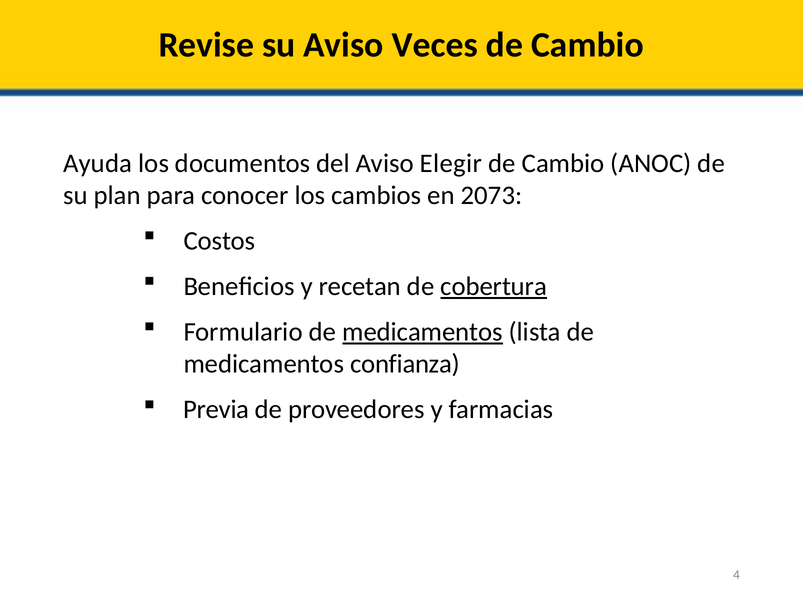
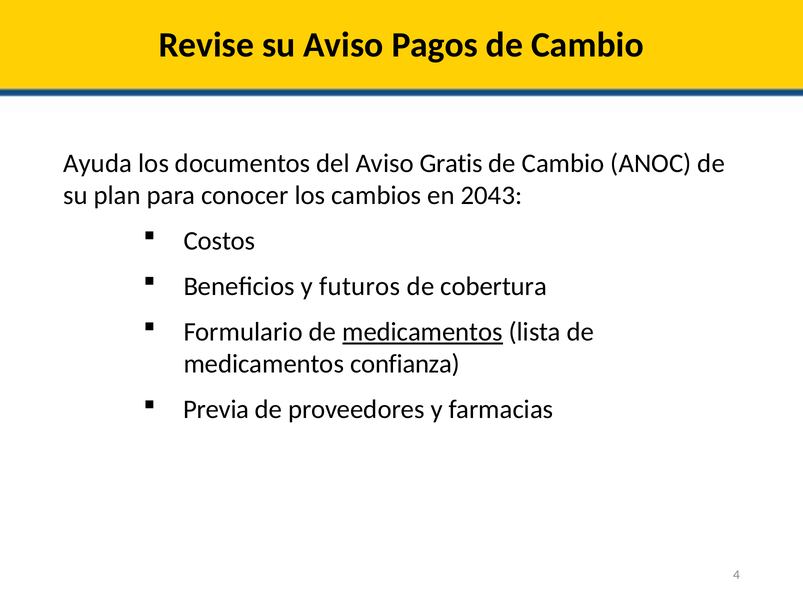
Veces: Veces -> Pagos (435, 45)
Elegir: Elegir -> Gratis (451, 163)
2073: 2073 -> 2043 (492, 196)
recetan: recetan -> futuros (360, 287)
cobertura underline: present -> none (494, 287)
